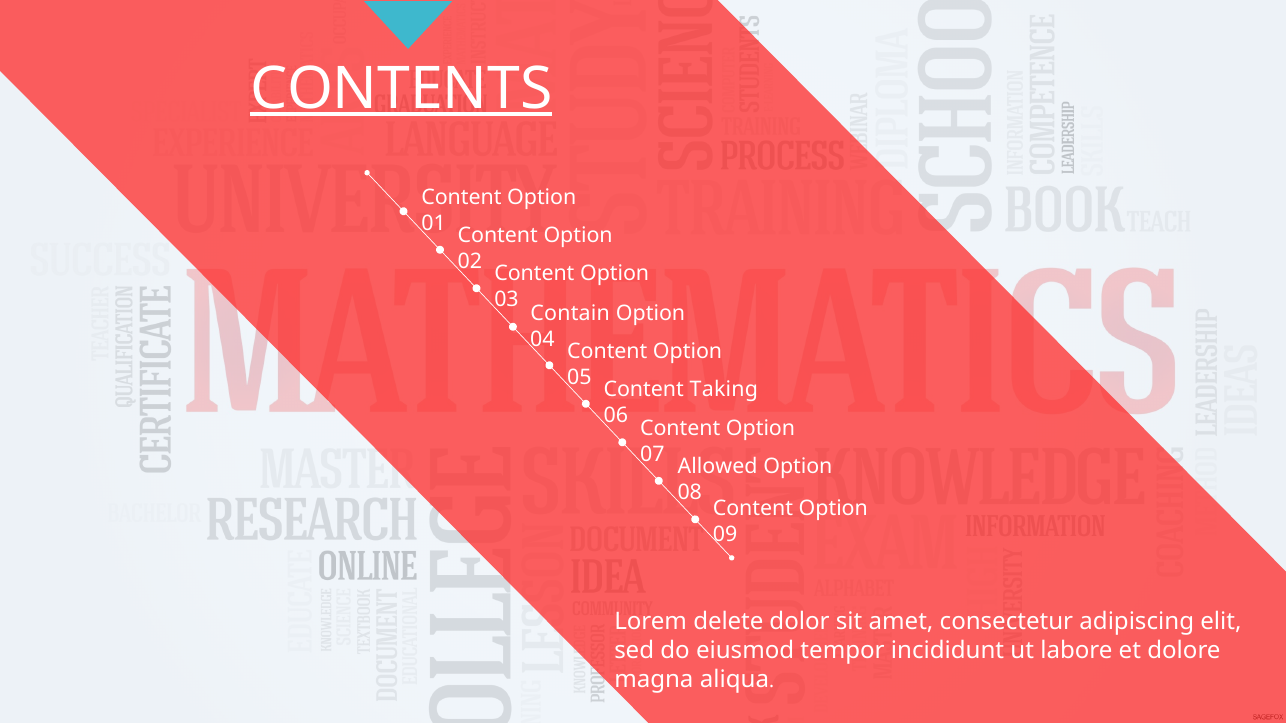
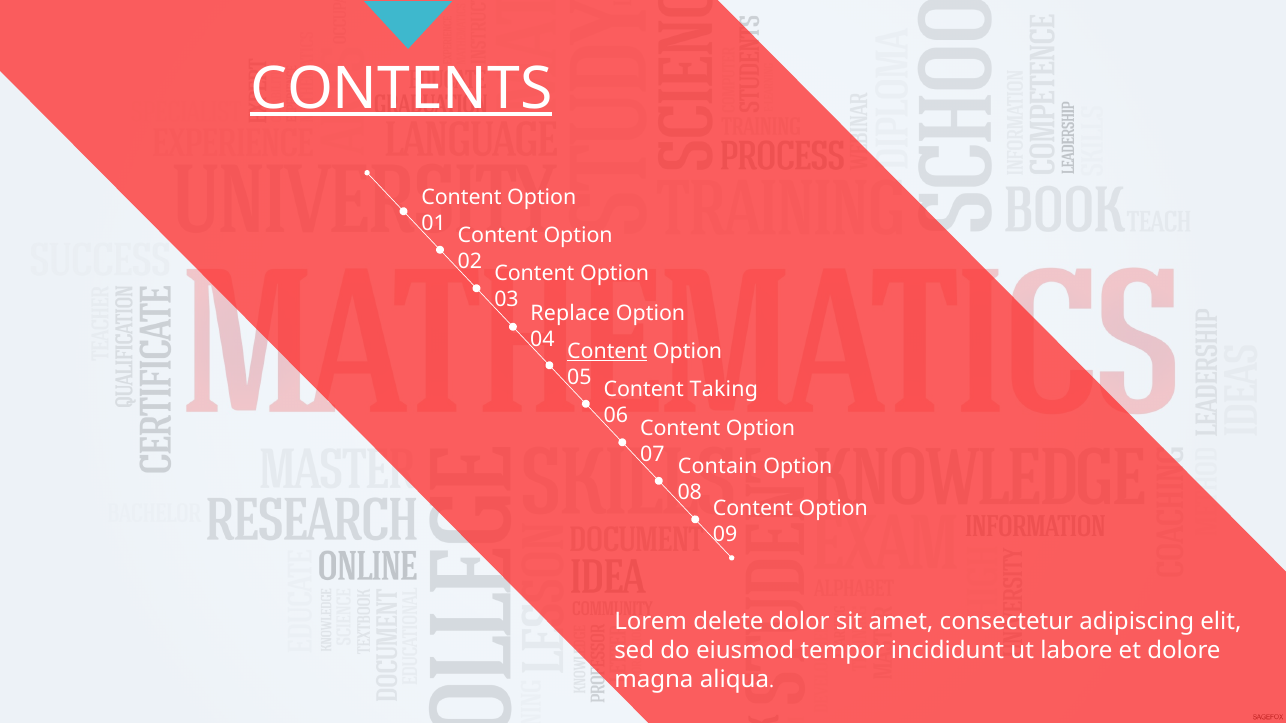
Contain: Contain -> Replace (570, 314)
Content underline: none -> present (607, 352)
Allowed: Allowed -> Contain (718, 467)
